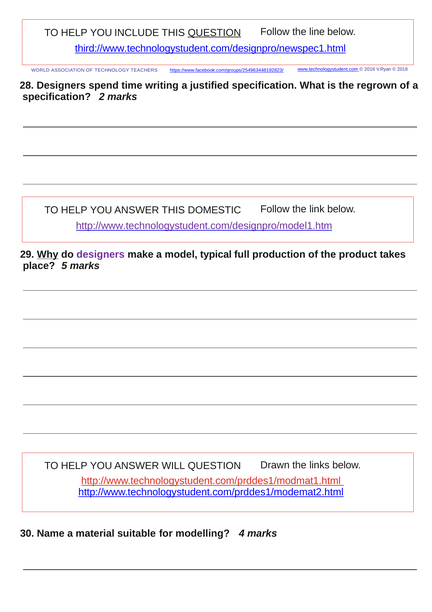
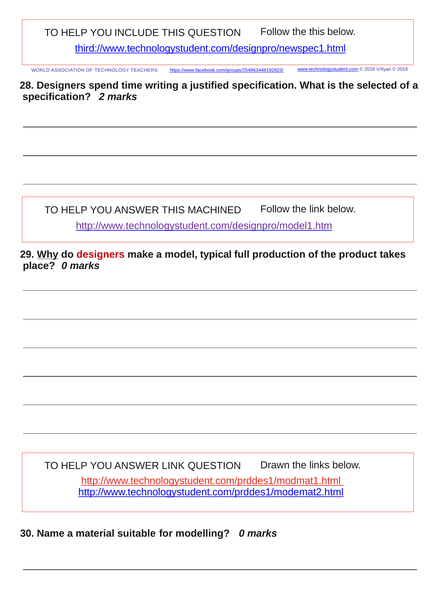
QUESTION underline: present -> none (214, 33)
the line: line -> this (317, 32)
regrown: regrown -> selected (377, 85)
DOMESTIC: DOMESTIC -> MACHINED (214, 210)
designers colour: purple -> red (101, 254)
place 5: 5 -> 0 (64, 265)
ANSWER WILL: WILL -> LINK (173, 465)
modelling 4: 4 -> 0 (242, 533)
